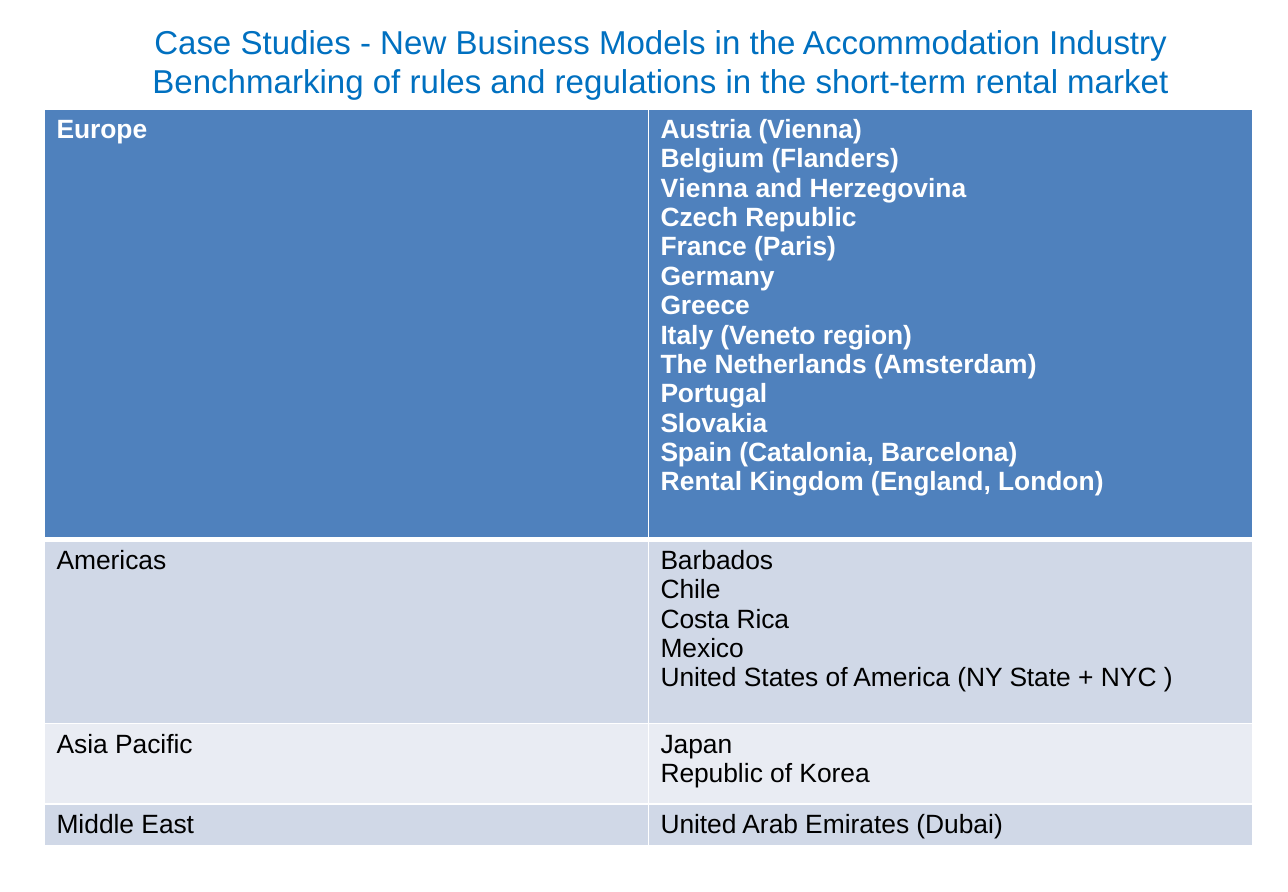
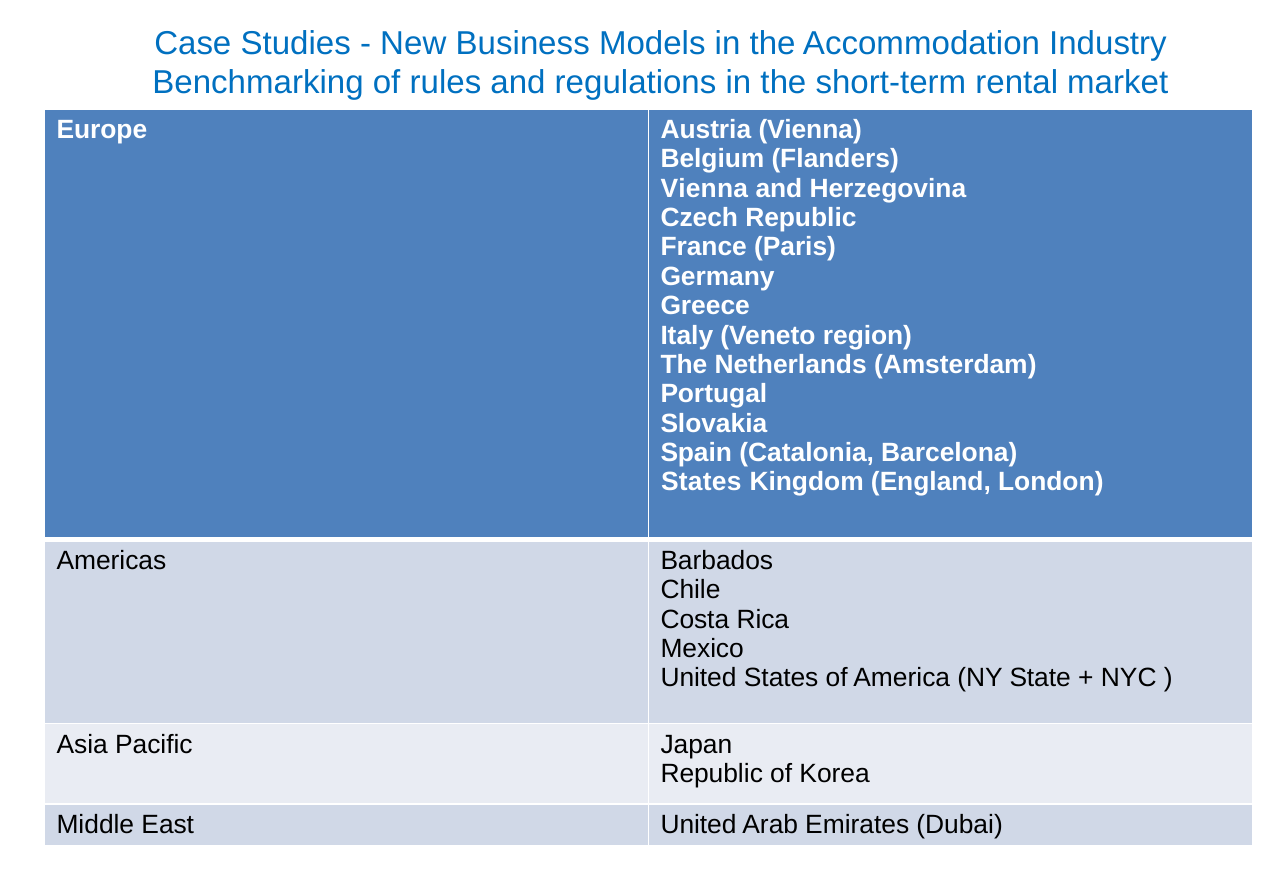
Rental: Rental -> States (701, 482)
